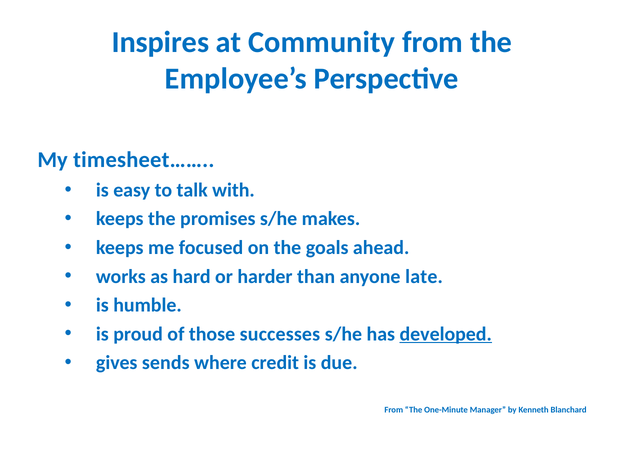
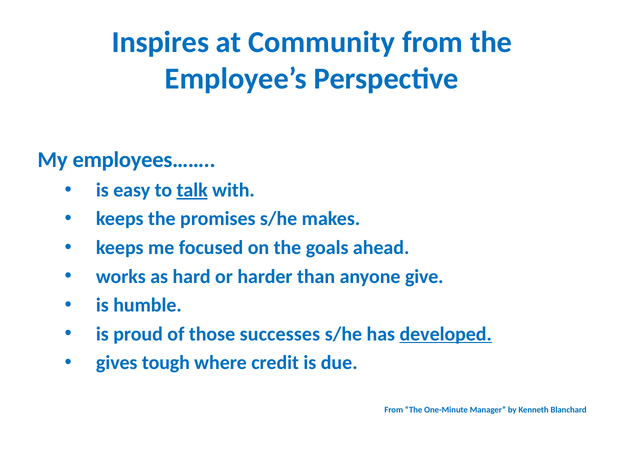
timesheet……: timesheet…… -> employees…… (144, 160)
talk underline: none -> present (192, 190)
late: late -> give (424, 276)
sends: sends -> tough (166, 363)
